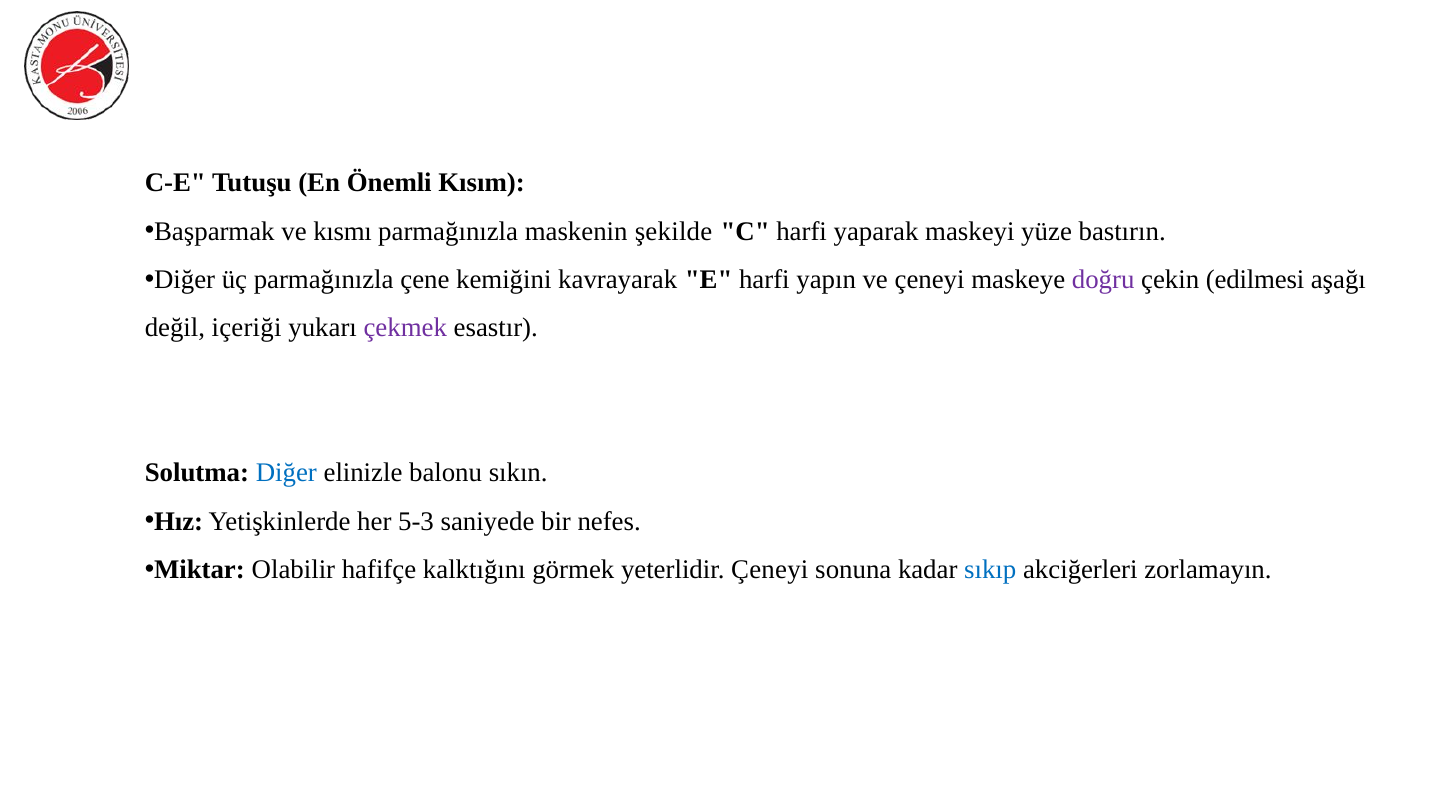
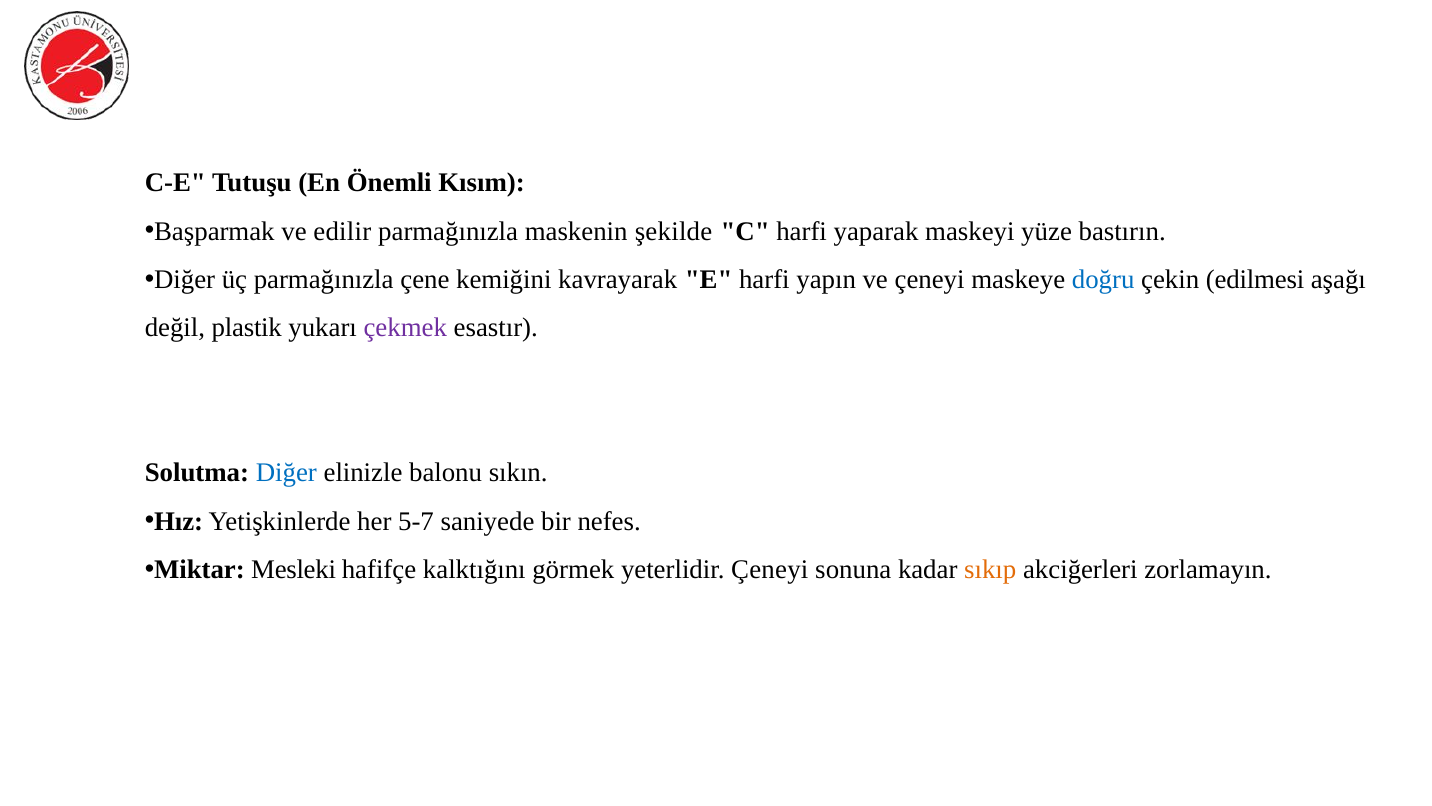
kısmı: kısmı -> edilir (342, 231)
doğru colour: purple -> blue (1103, 280)
içeriği: içeriği -> plastik (247, 328)
5-3: 5-3 -> 5-7 (416, 521)
Olabilir: Olabilir -> Mesleki (294, 569)
sıkıp colour: blue -> orange (990, 569)
